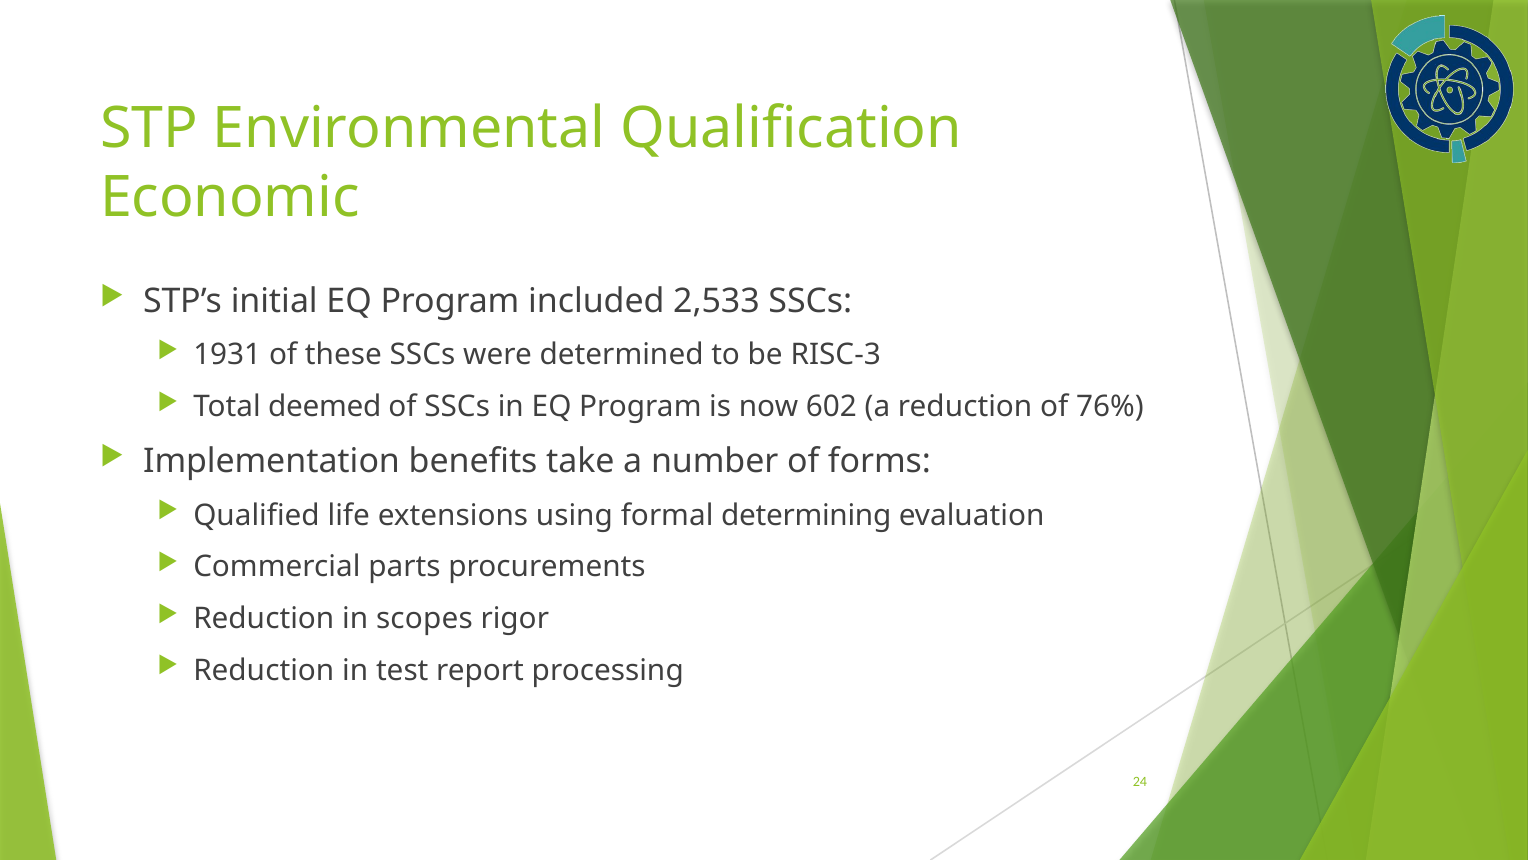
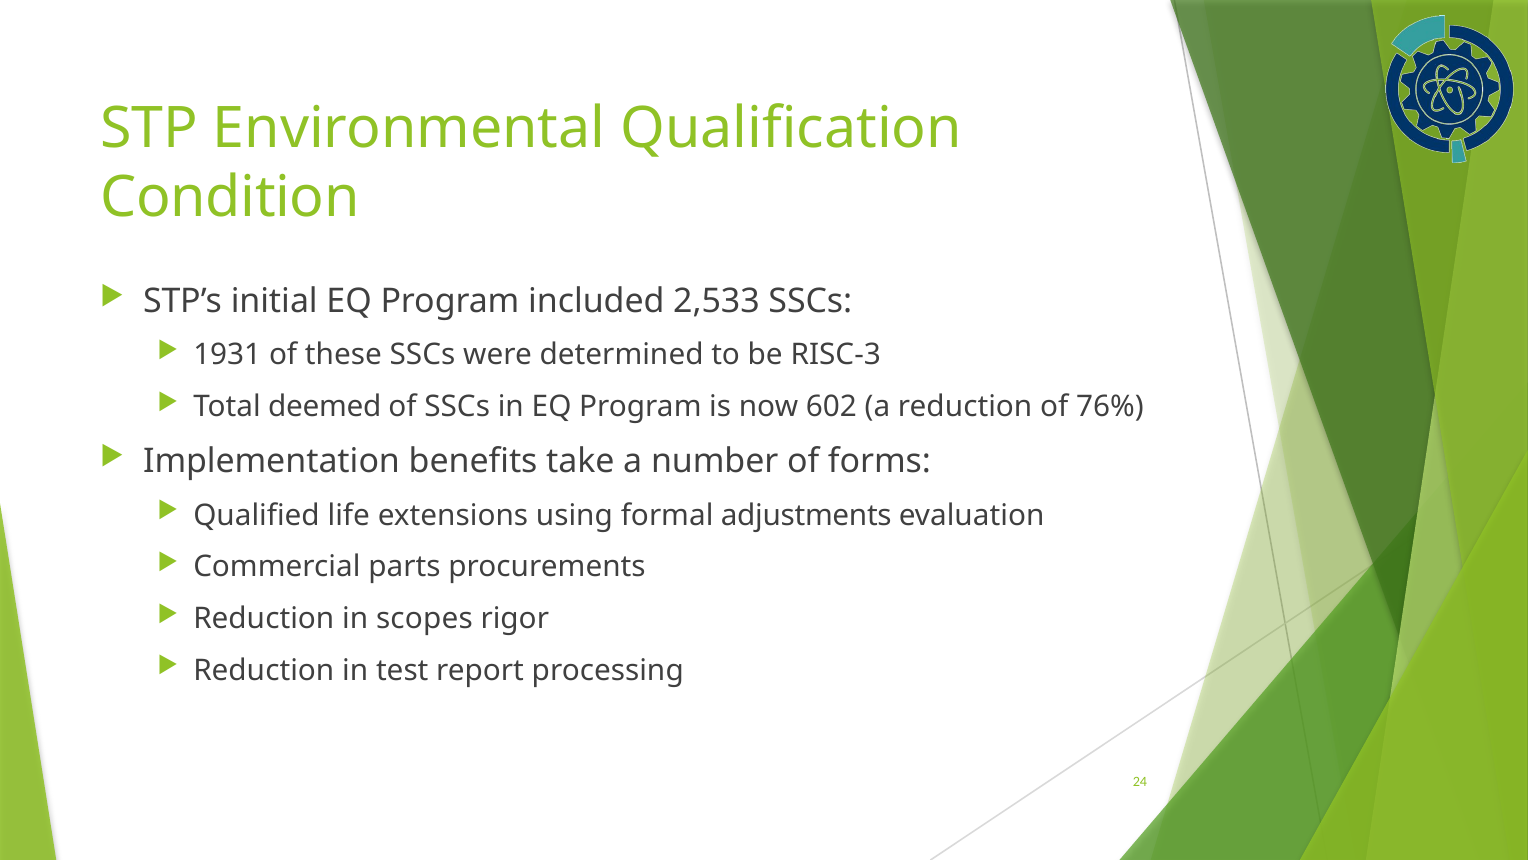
Economic: Economic -> Condition (230, 198)
determining: determining -> adjustments (806, 515)
